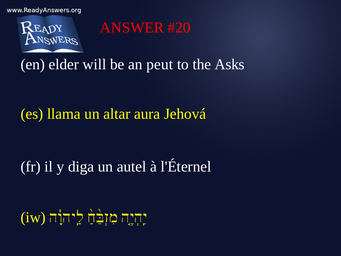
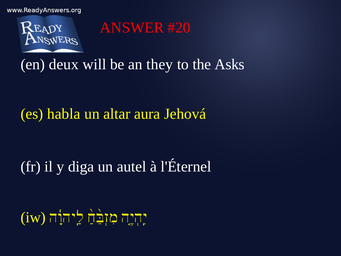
elder: elder -> deux (64, 64)
peut: peut -> they (160, 64)
llama: llama -> habla (64, 114)
